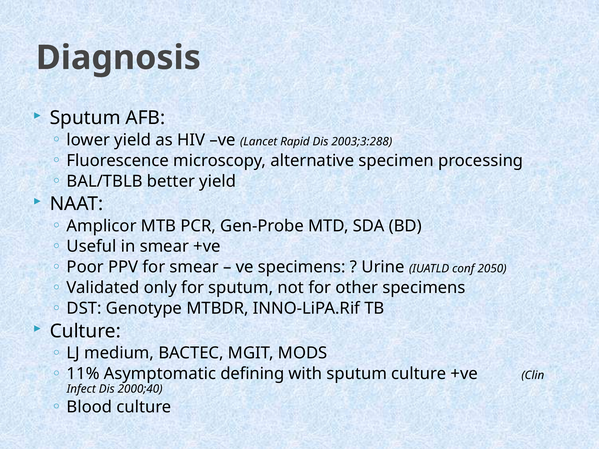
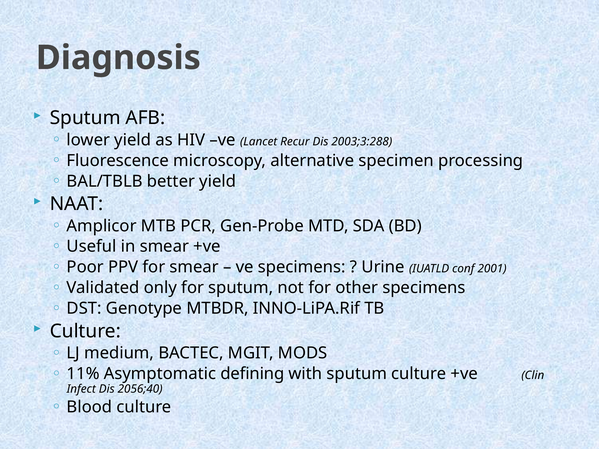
Rapid: Rapid -> Recur (295, 142)
2050: 2050 -> 2001 (492, 269)
2000;40: 2000;40 -> 2056;40 (140, 389)
